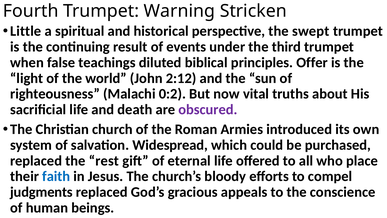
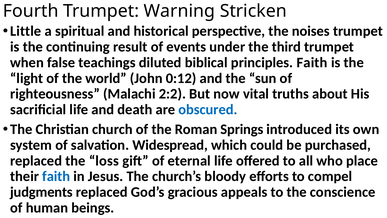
swept: swept -> noises (311, 31)
principles Offer: Offer -> Faith (312, 62)
2:12: 2:12 -> 0:12 (181, 78)
0:2: 0:2 -> 2:2 (172, 94)
obscured colour: purple -> blue (208, 109)
Armies: Armies -> Springs (242, 129)
rest: rest -> loss (104, 161)
